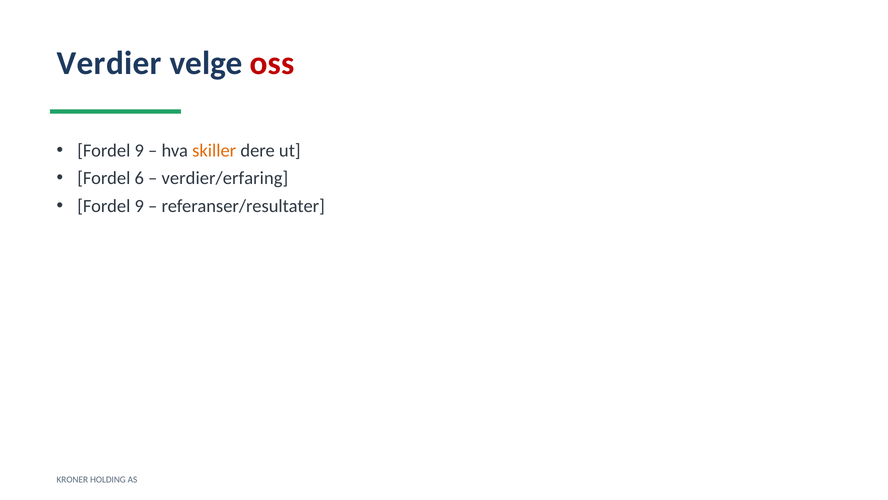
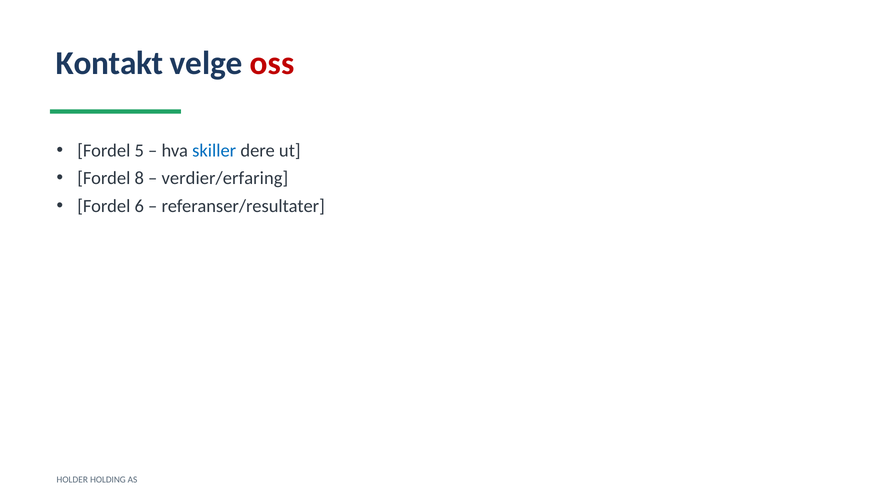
Verdier: Verdier -> Kontakt (110, 63)
9: 9 -> 5 (139, 150)
skiller colour: orange -> blue (214, 150)
6: 6 -> 8 (139, 178)
9: 9 -> 6 (139, 206)
KRONER: KRONER -> HOLDER (72, 479)
